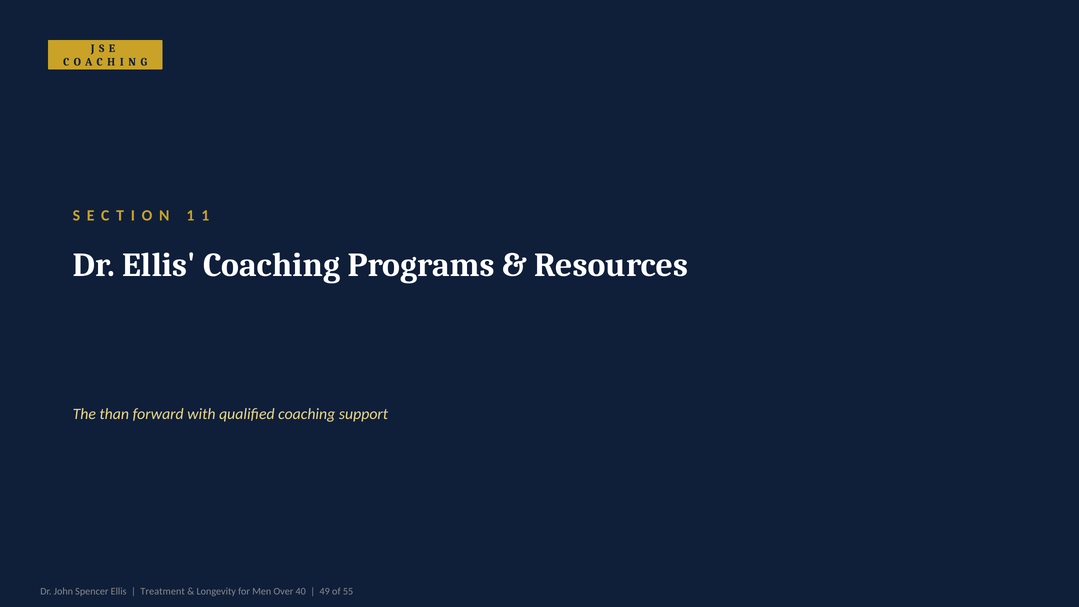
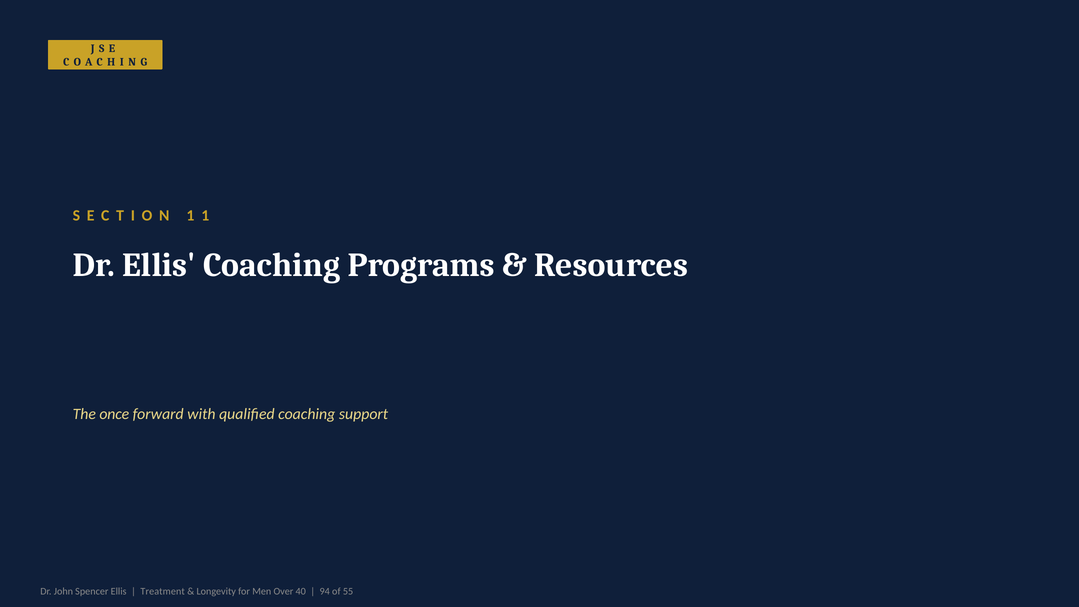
than: than -> once (114, 414)
49: 49 -> 94 (325, 591)
